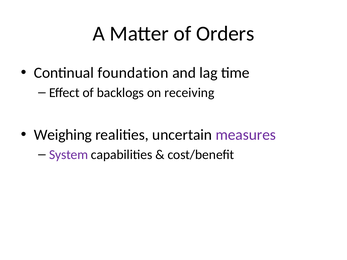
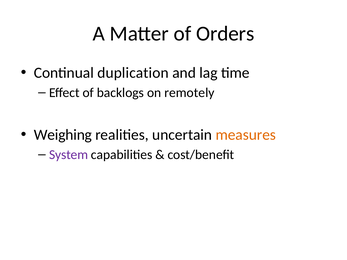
foundation: foundation -> duplication (133, 73)
receiving: receiving -> remotely (189, 93)
measures colour: purple -> orange (246, 135)
